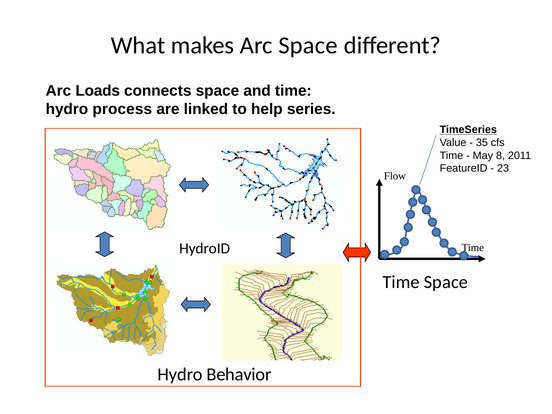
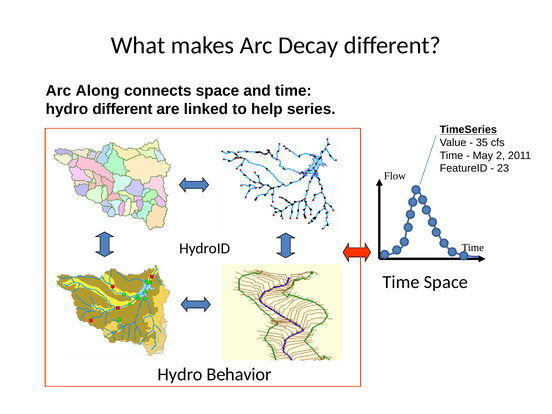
Arc Space: Space -> Decay (308, 45)
Loads: Loads -> Along (98, 91)
hydro process: process -> different (122, 109)
8: 8 -> 2 (501, 156)
